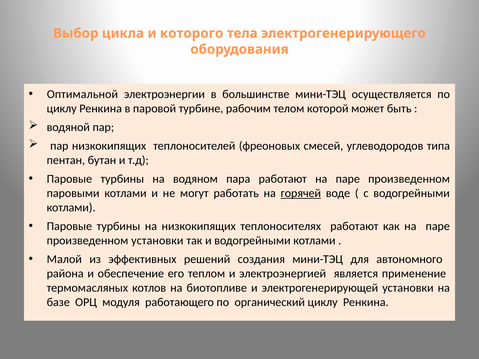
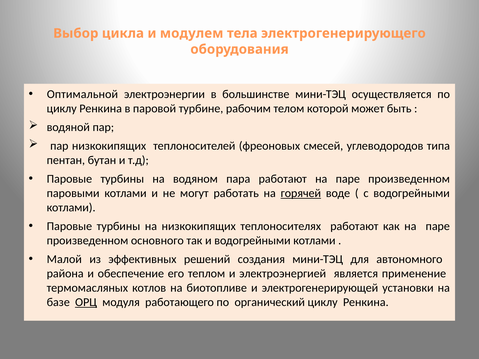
которого: которого -> модулем (192, 33)
произведенном установки: установки -> основного (157, 241)
ОРЦ underline: none -> present (86, 302)
